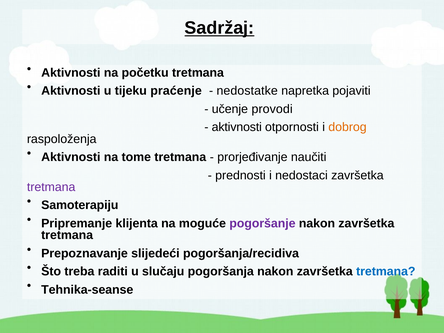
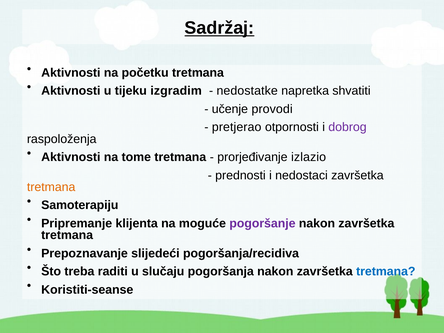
praćenje: praćenje -> izgradim (176, 91)
pojaviti: pojaviti -> shvatiti (351, 91)
aktivnosti: aktivnosti -> pretjerao (237, 127)
dobrog colour: orange -> purple (348, 127)
naučiti: naučiti -> izlazio (309, 157)
tretmana colour: purple -> orange (51, 187)
Tehnika-seanse: Tehnika-seanse -> Koristiti-seanse (87, 290)
